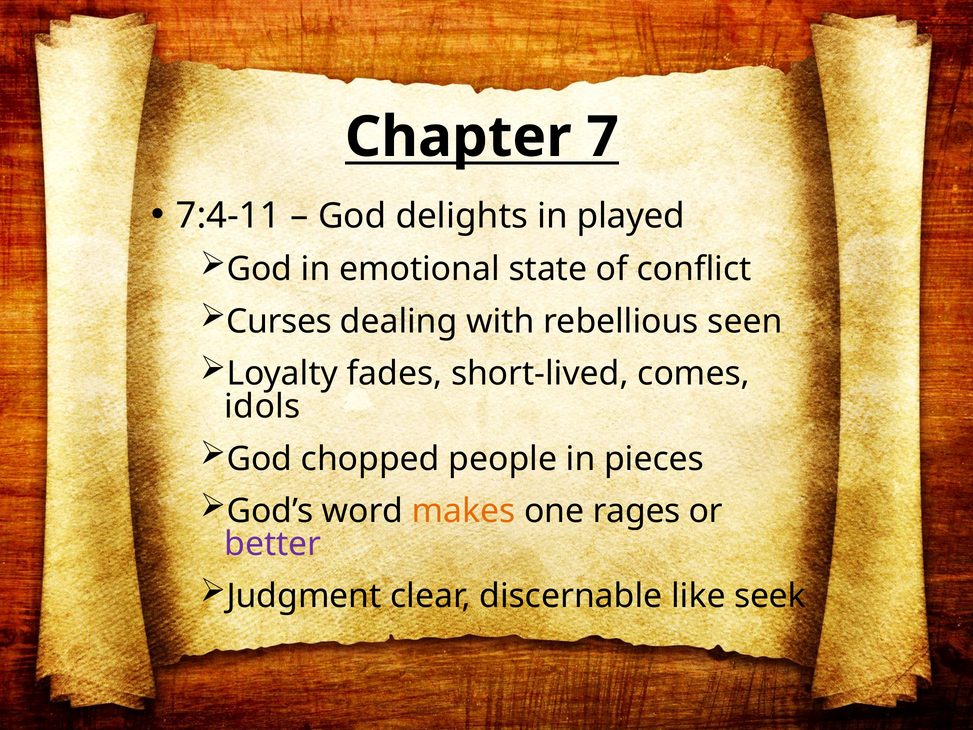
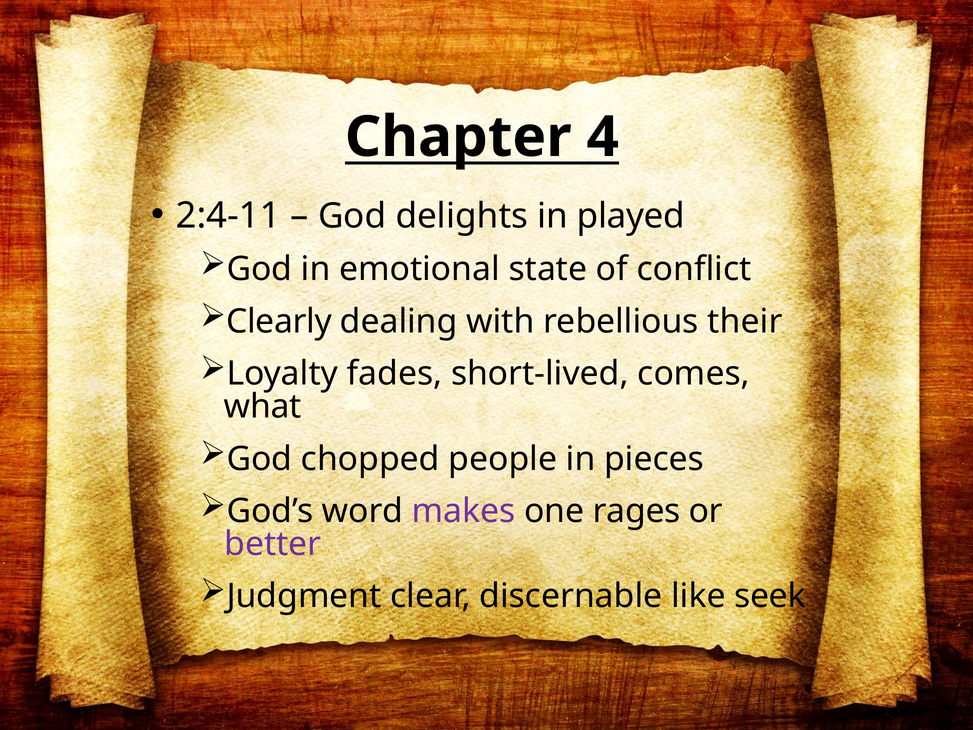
7: 7 -> 4 (603, 137)
7:4-11: 7:4-11 -> 2:4-11 (228, 215)
Curses: Curses -> Clearly (279, 321)
seen: seen -> their (745, 321)
idols: idols -> what (263, 407)
makes colour: orange -> purple (463, 511)
